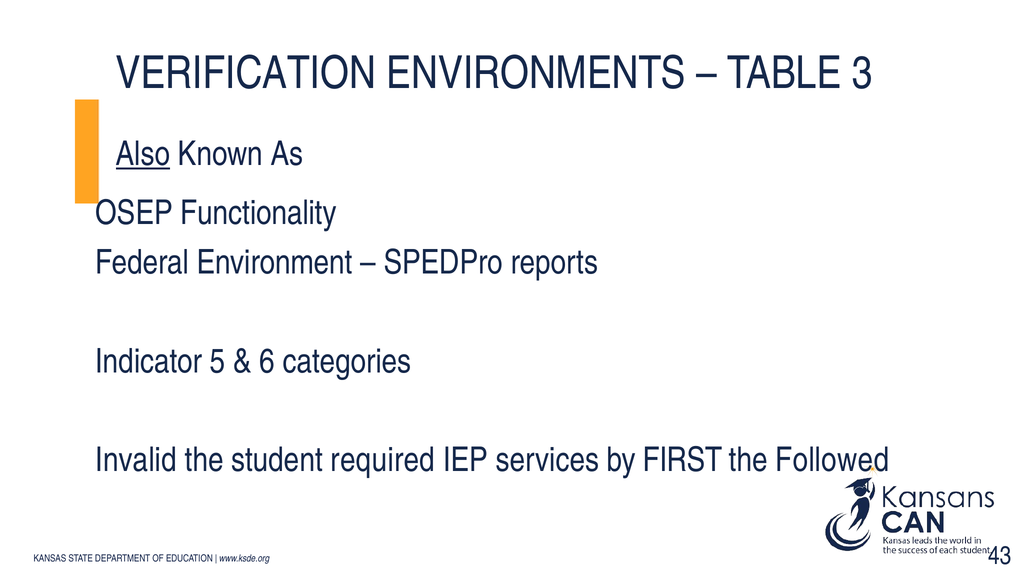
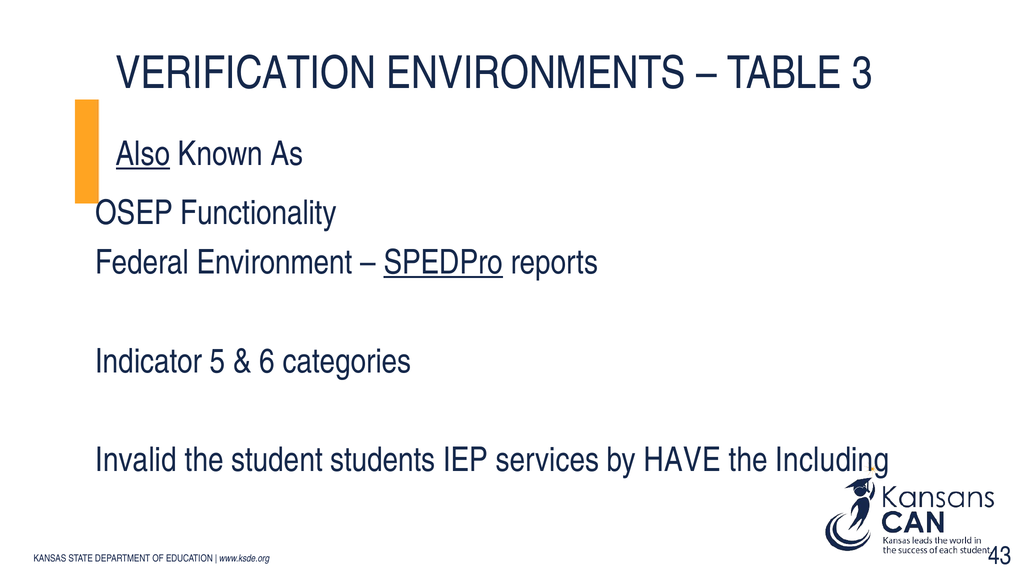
SPEDPro underline: none -> present (443, 262)
required: required -> students (383, 460)
FIRST: FIRST -> HAVE (682, 460)
Followed: Followed -> Including (832, 460)
